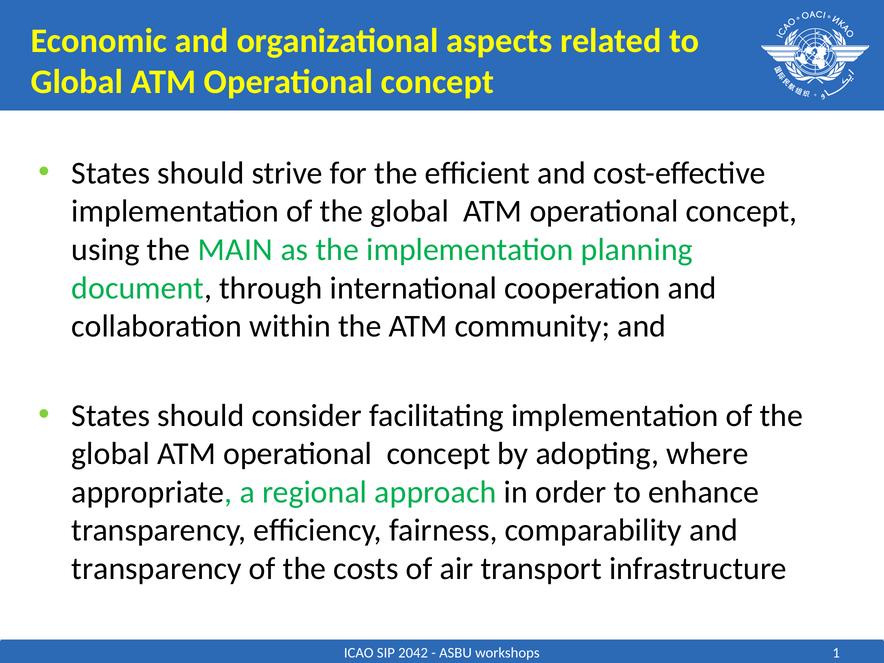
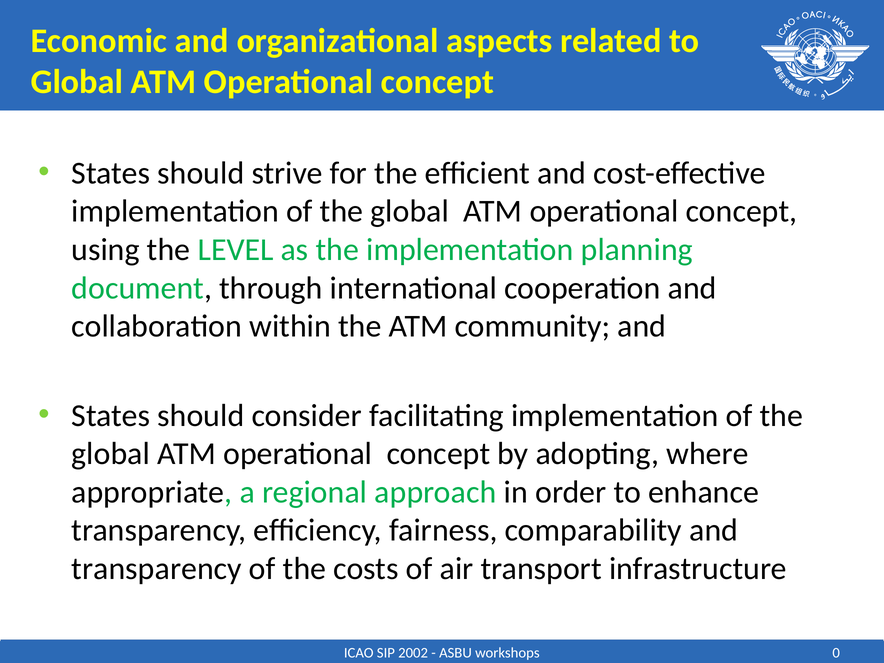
MAIN: MAIN -> LEVEL (236, 250)
2042: 2042 -> 2002 (413, 653)
1: 1 -> 0 (836, 653)
